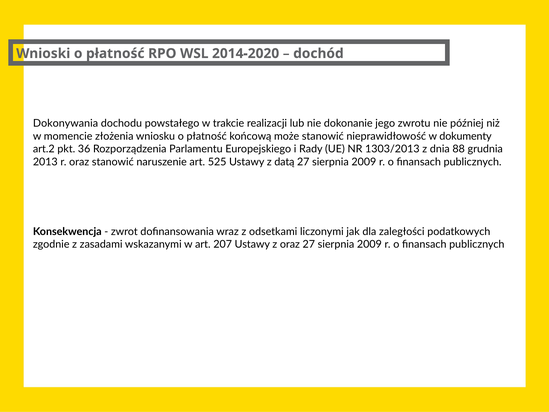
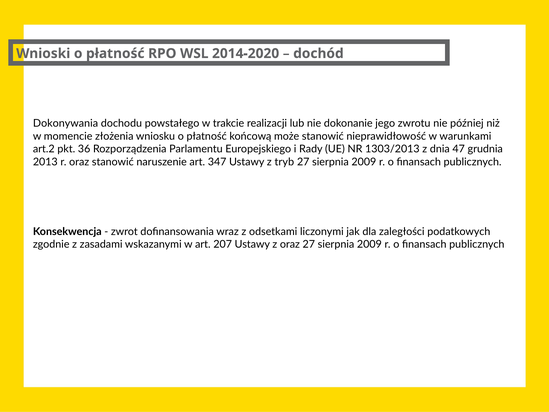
dokumenty: dokumenty -> warunkami (465, 136)
88: 88 -> 47 (459, 149)
525: 525 -> 347 (217, 162)
datą: datą -> tryb (284, 162)
